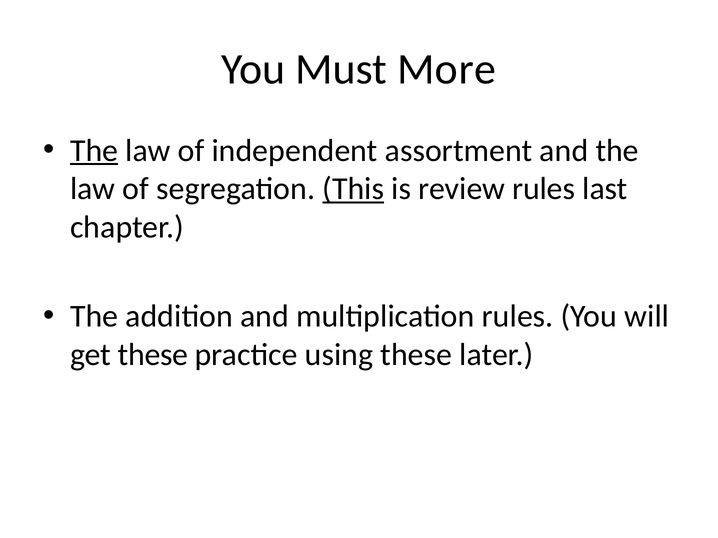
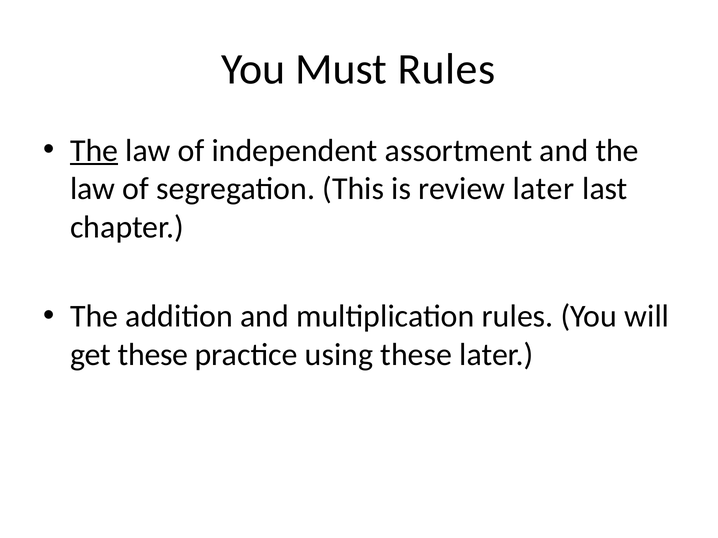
Must More: More -> Rules (447, 70)
This underline: present -> none (353, 189)
review rules: rules -> later (543, 189)
